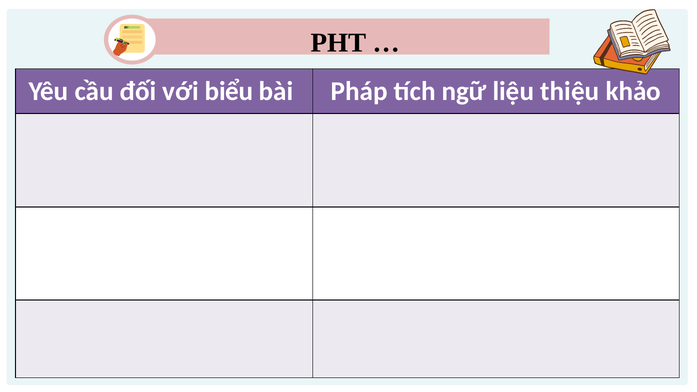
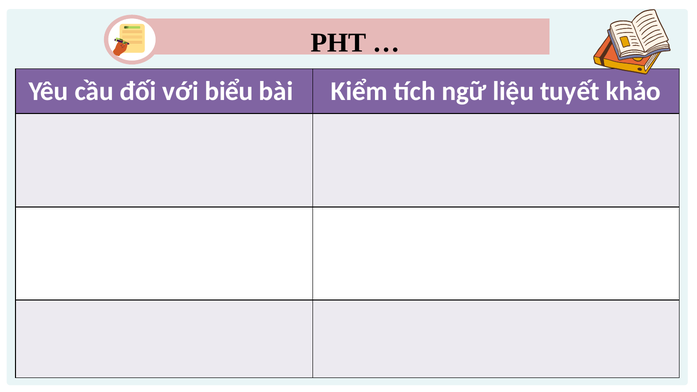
Pháp: Pháp -> Kiểm (359, 91)
thiệu: thiệu -> tuyết (570, 91)
